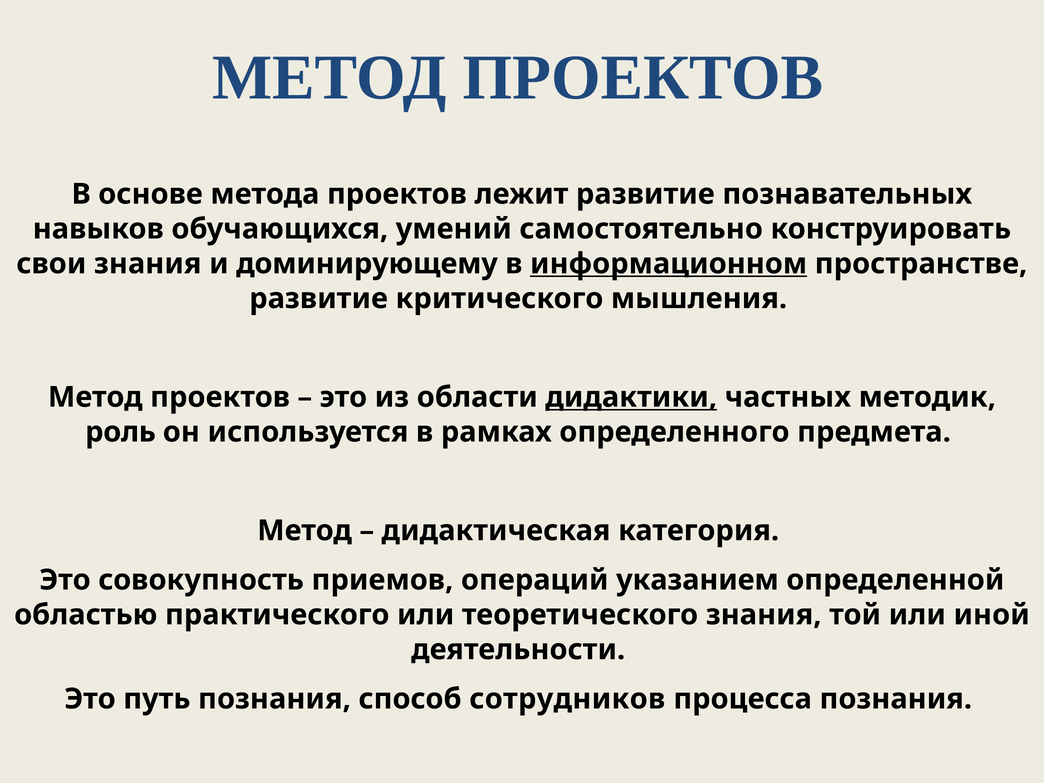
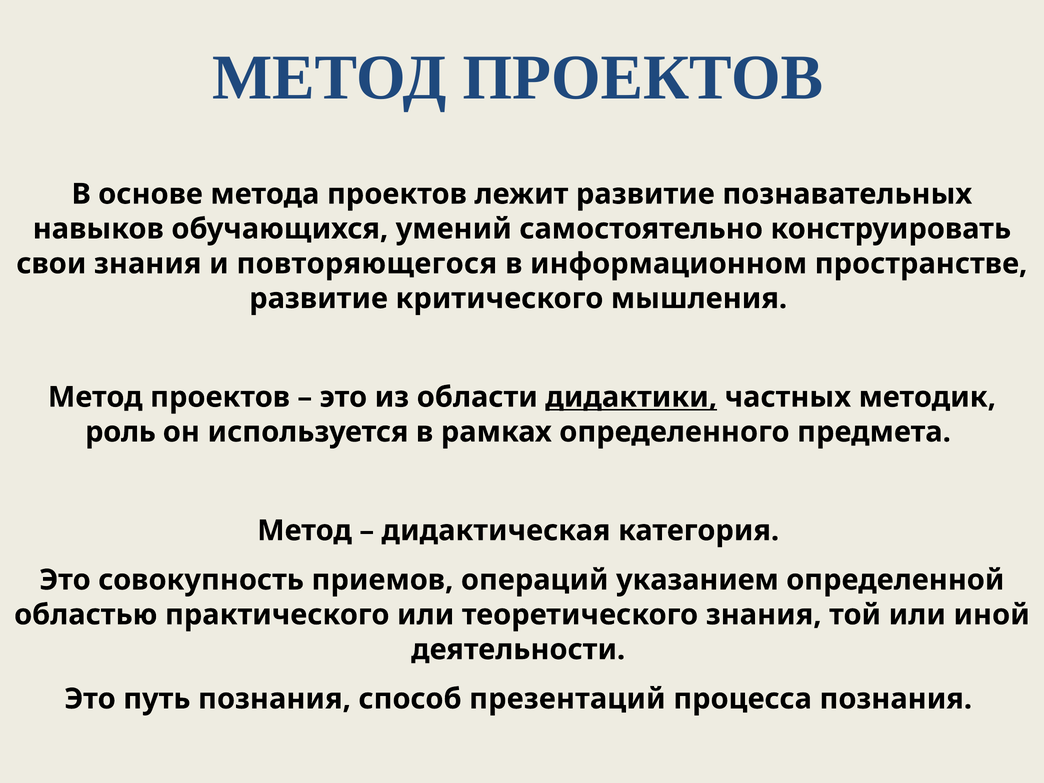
доминирующему: доминирующему -> повторяющегося (367, 264)
информационном underline: present -> none (669, 264)
сотрудников: сотрудников -> презентаций (567, 699)
